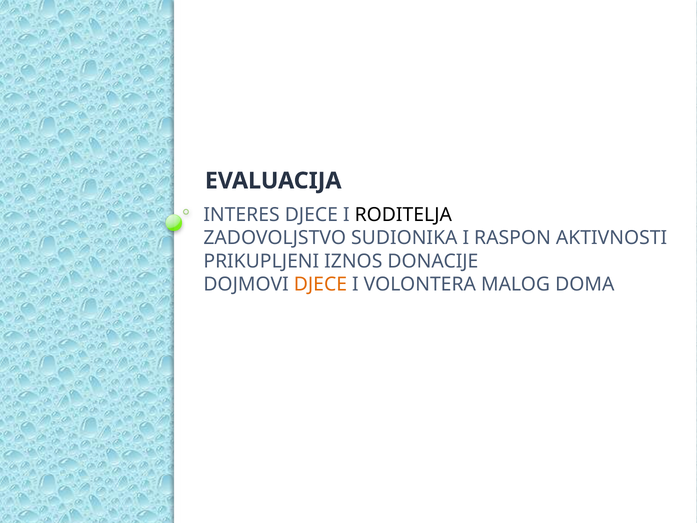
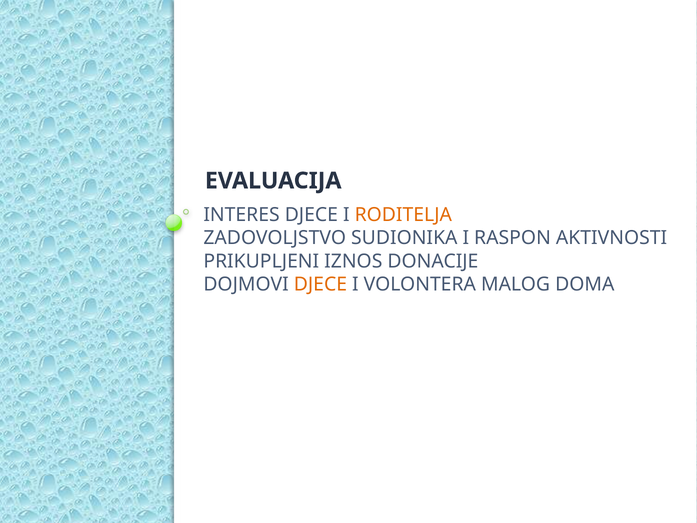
RODITELJA colour: black -> orange (403, 215)
